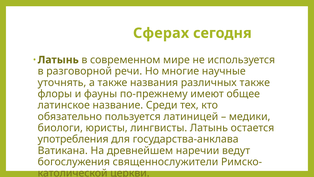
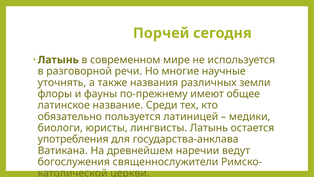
Сферах: Сферах -> Порчей (161, 33)
различных также: также -> земли (255, 82)
